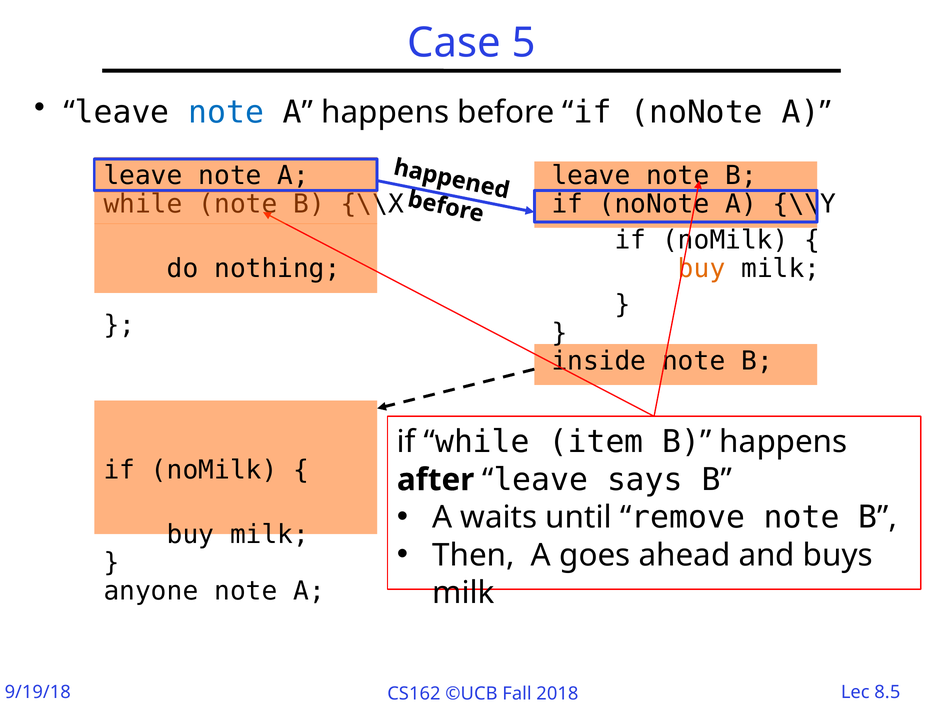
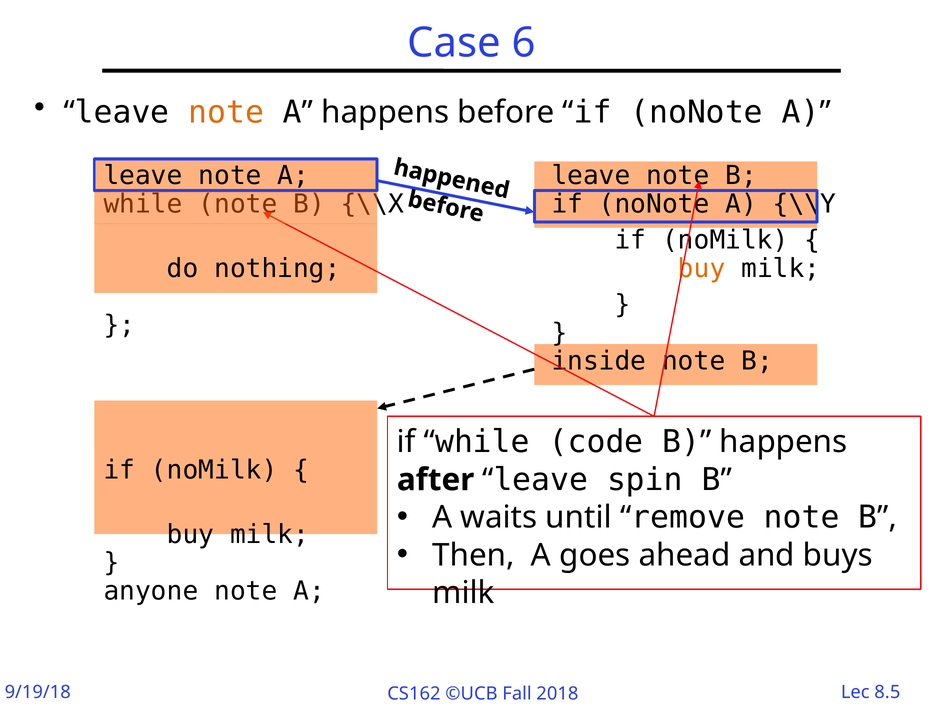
5: 5 -> 6 (524, 43)
note colour: blue -> orange (226, 113)
item: item -> code (596, 442)
says: says -> spin (645, 480)
